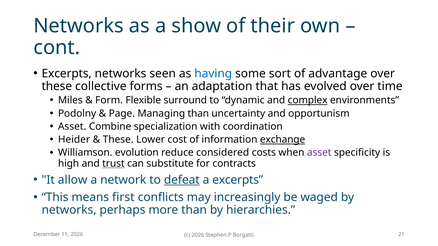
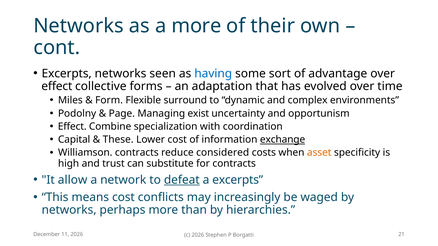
a show: show -> more (196, 26)
these: these -> effect (57, 86)
complex underline: present -> none (308, 100)
Managing than: than -> exist (198, 114)
Asset: Asset -> Effect (72, 127)
Heider: Heider -> Capital (74, 140)
Williamson evolution: evolution -> contracts (137, 153)
asset colour: purple -> orange (319, 153)
trust underline: present -> none (113, 164)
means first: first -> cost (123, 198)
